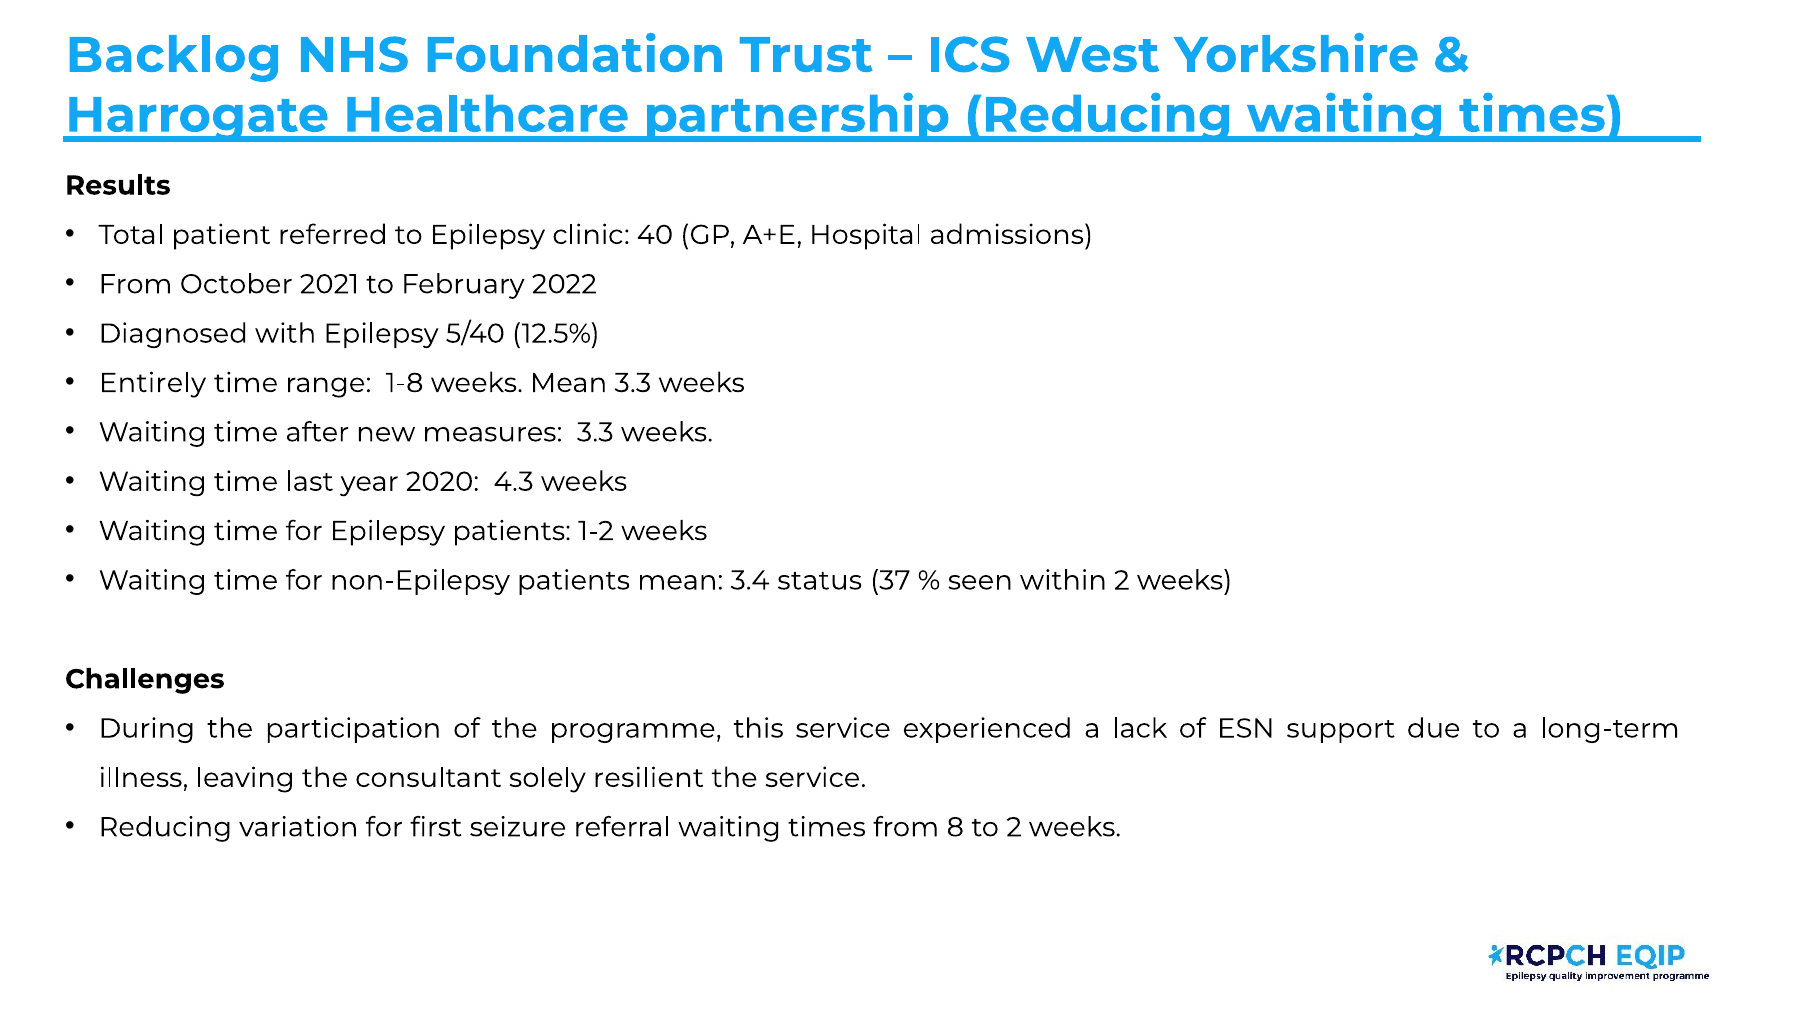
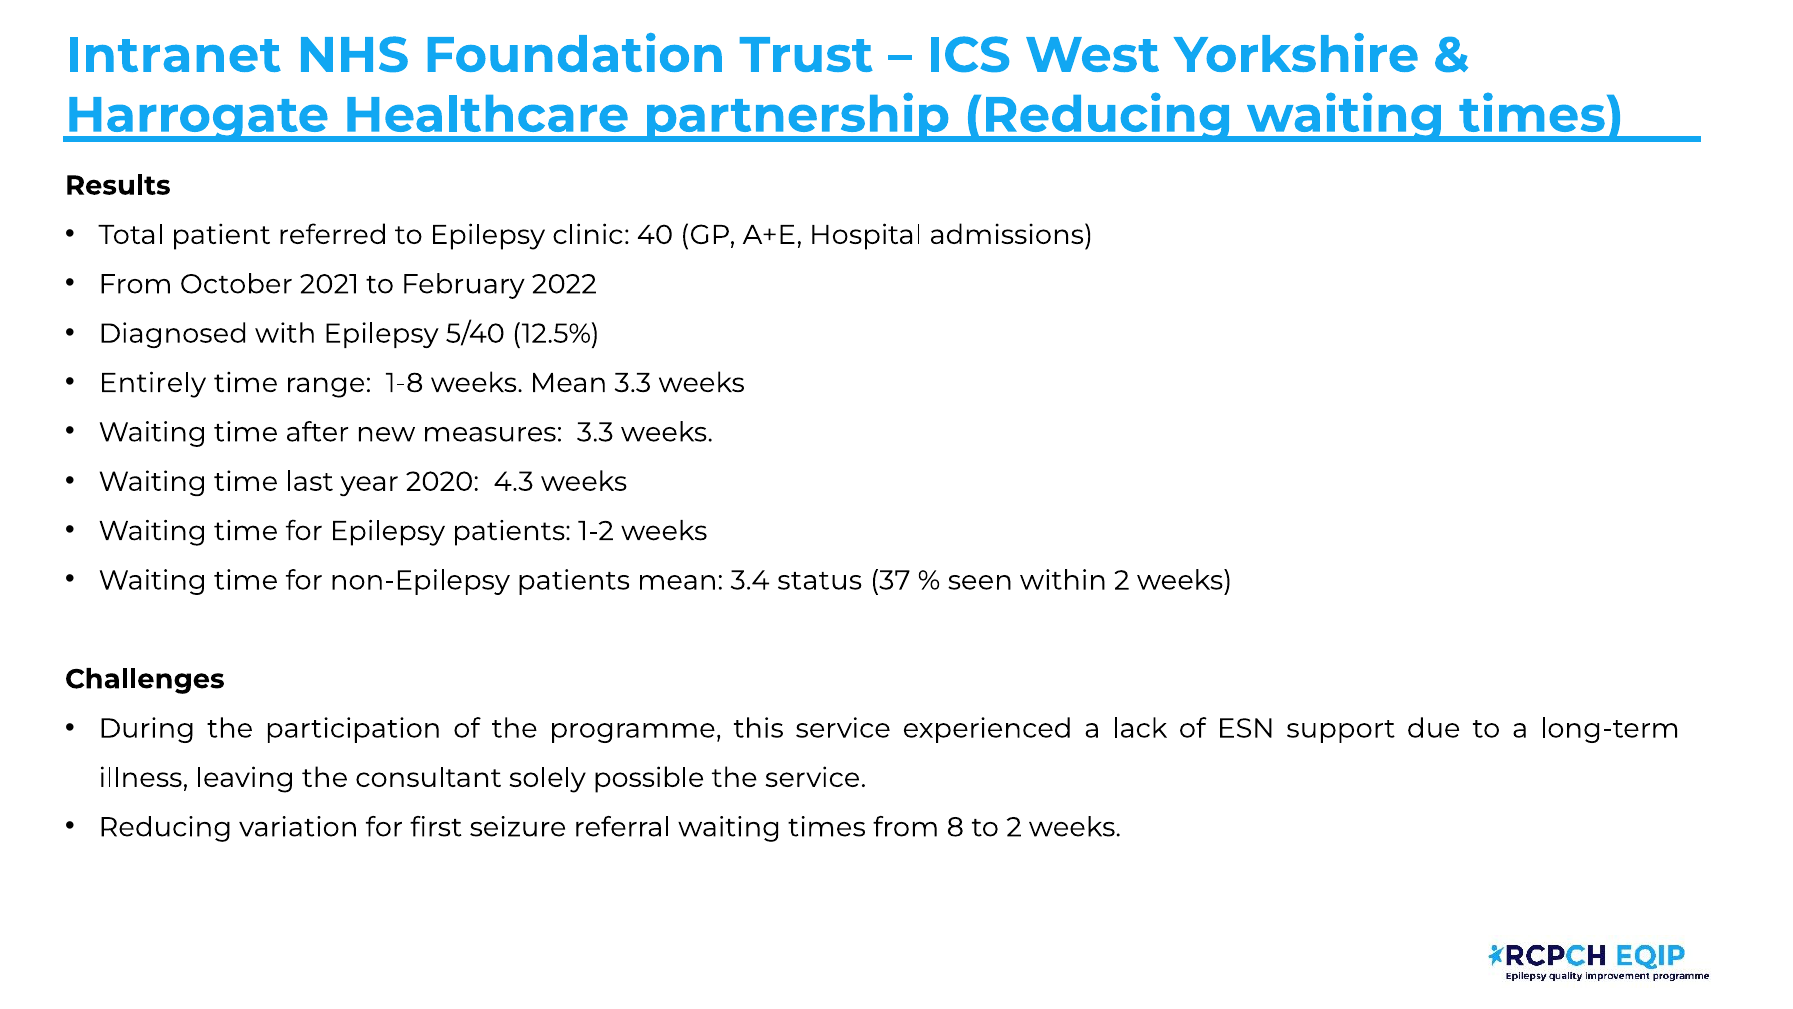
Backlog: Backlog -> Intranet (174, 55)
resilient: resilient -> possible (649, 778)
